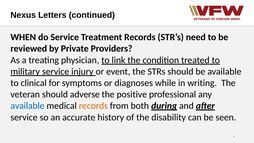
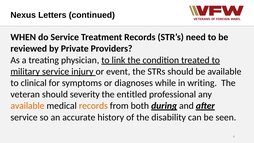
adverse: adverse -> severity (85, 94)
positive: positive -> entitled (132, 94)
available colour: blue -> orange (27, 106)
